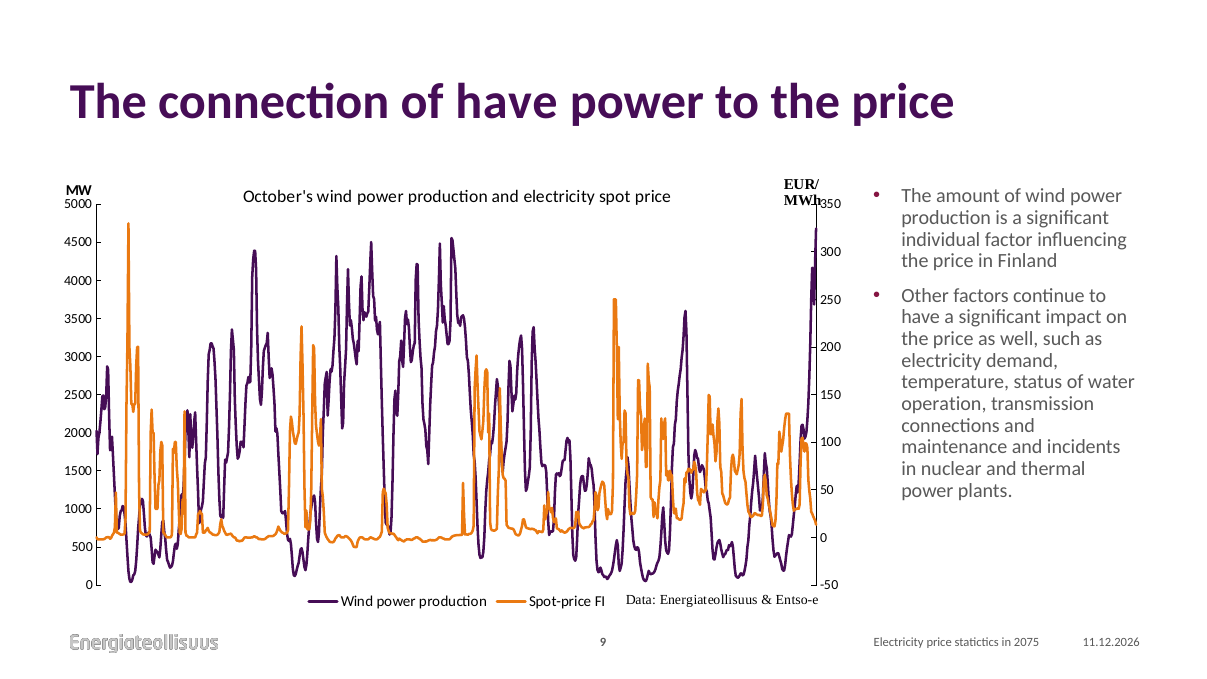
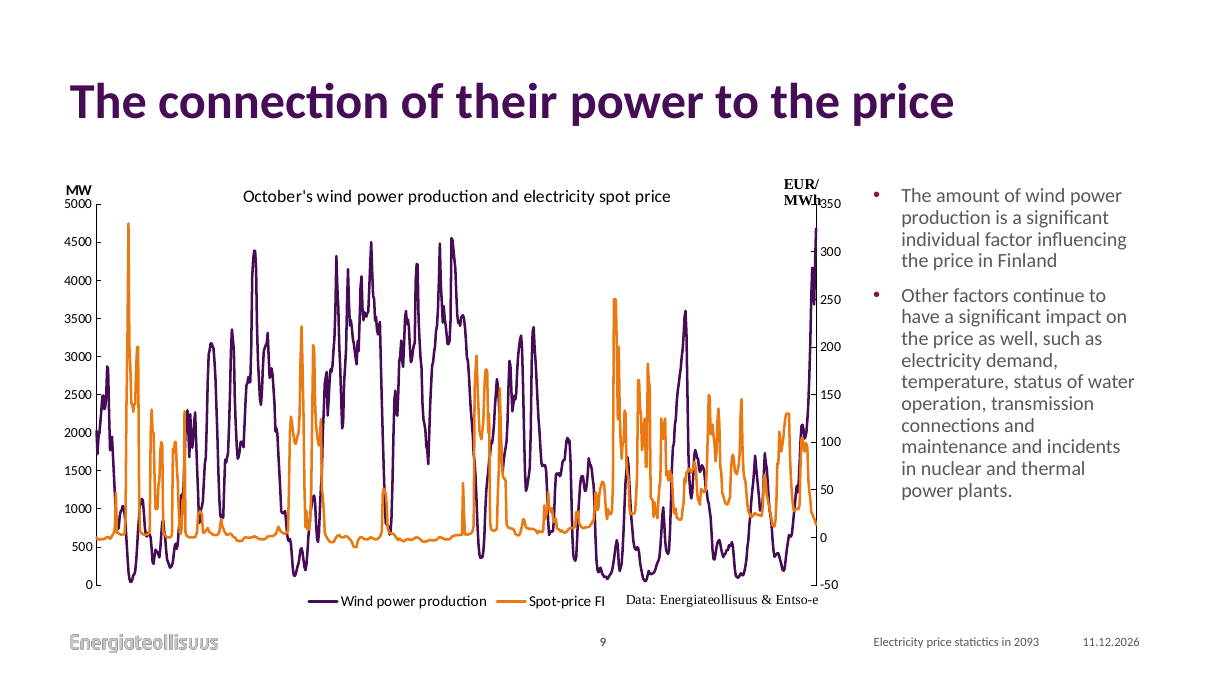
of have: have -> their (507, 101)
2075: 2075 -> 2093 (1027, 642)
